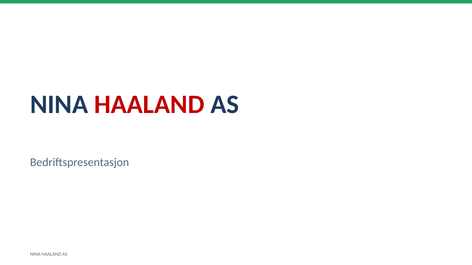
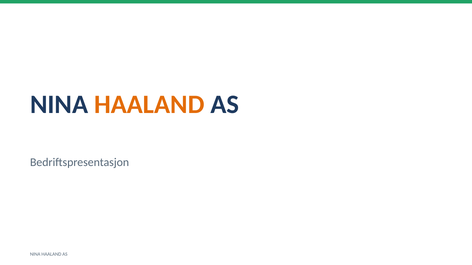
HAALAND colour: red -> orange (149, 105)
